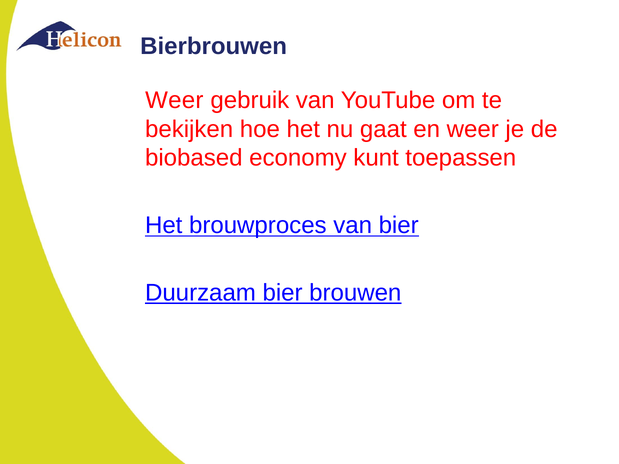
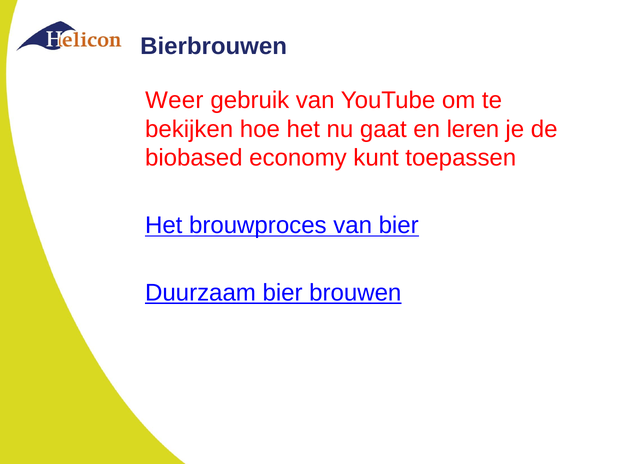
en weer: weer -> leren (473, 129)
